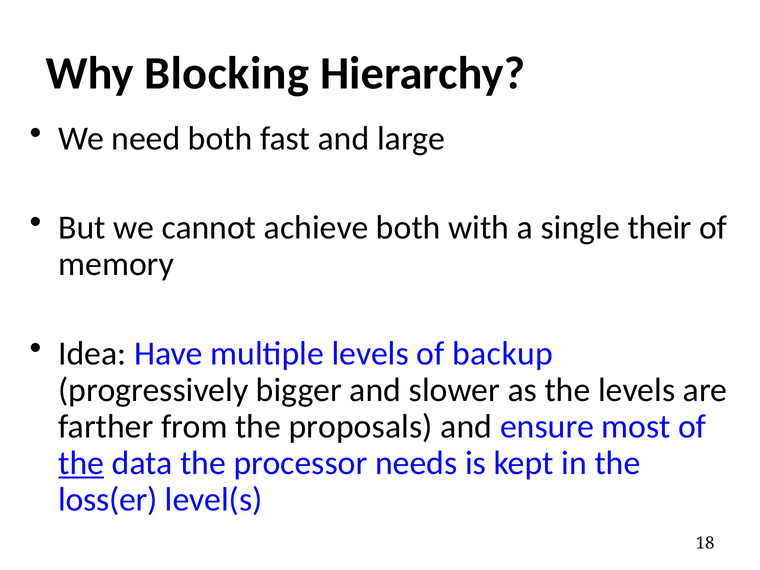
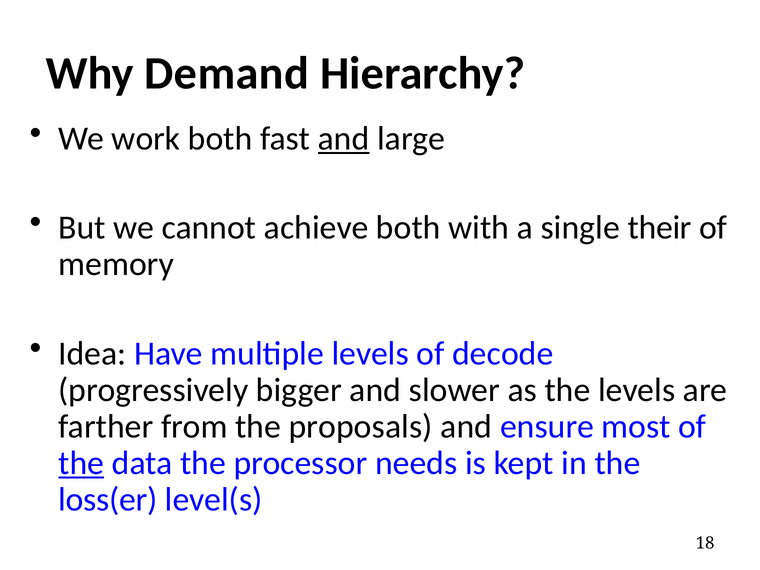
Blocking: Blocking -> Demand (227, 74)
need: need -> work (146, 139)
and underline: none -> present (344, 139)
backup: backup -> decode (503, 354)
